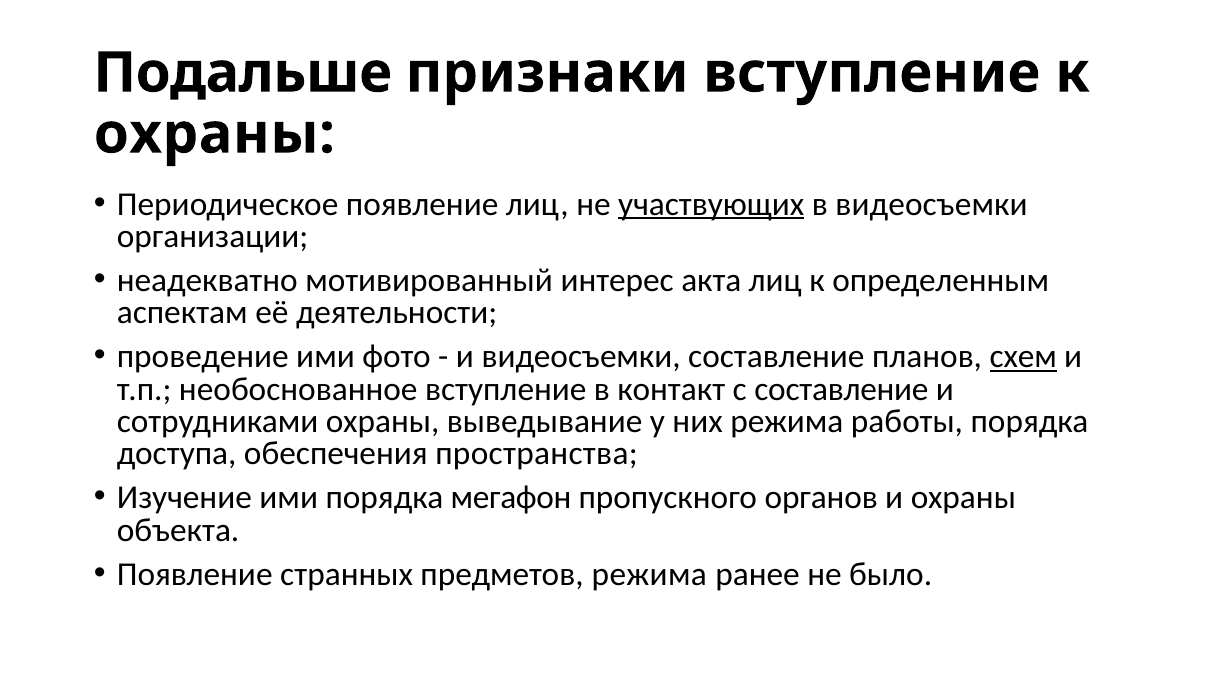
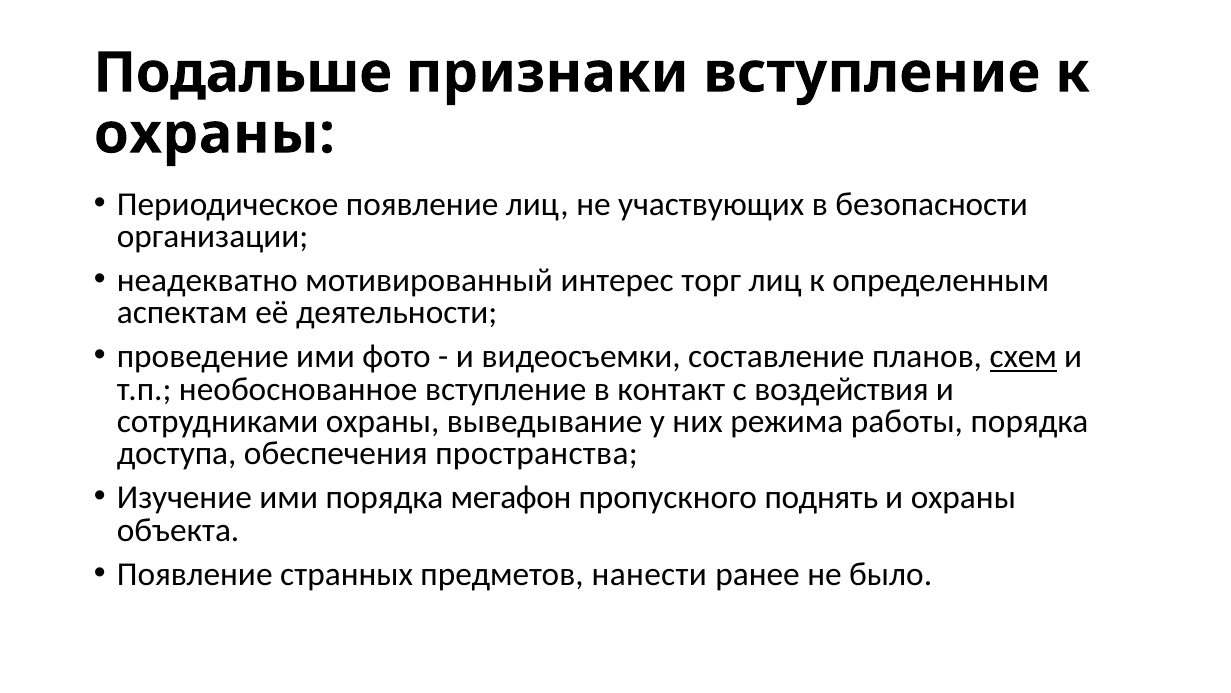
участвующих underline: present -> none (711, 204)
в видеосъемки: видеосъемки -> безопасности (932, 204)
акта: акта -> торг (711, 280)
с составление: составление -> воздействия (842, 389)
органов: органов -> поднять (821, 498)
предметов режима: режима -> нанести (649, 574)
